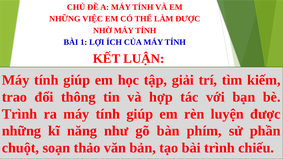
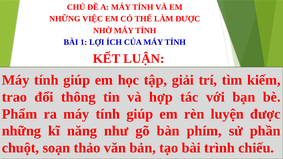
Trình: Trình -> Phẩm (20, 114)
